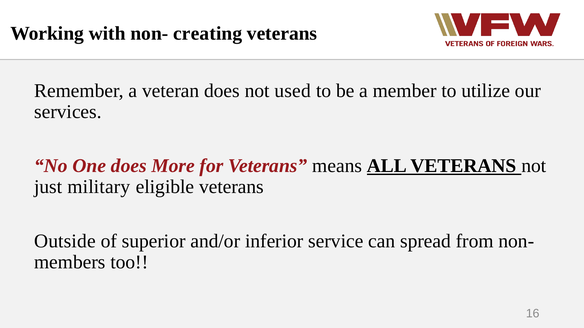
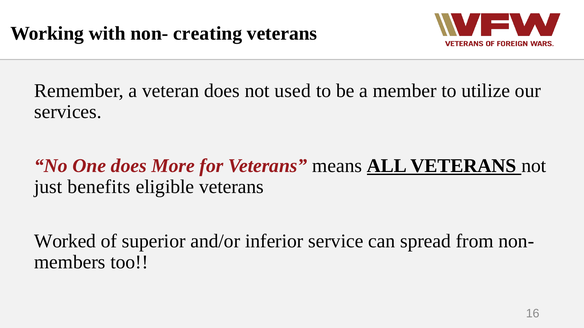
military: military -> benefits (99, 187)
Outside: Outside -> Worked (65, 241)
